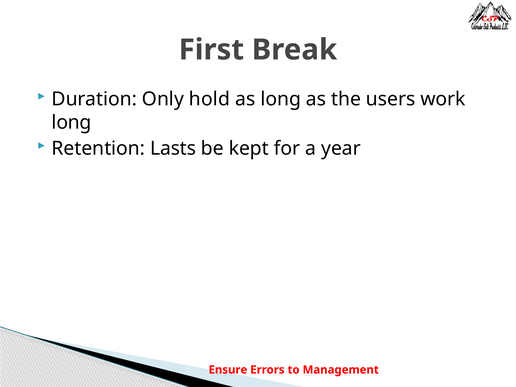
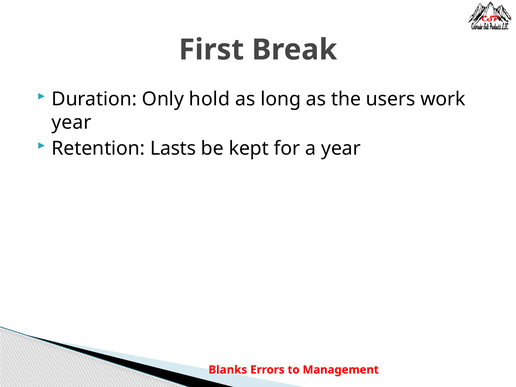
long: long -> year (71, 122)
Ensure: Ensure -> Blanks (228, 370)
